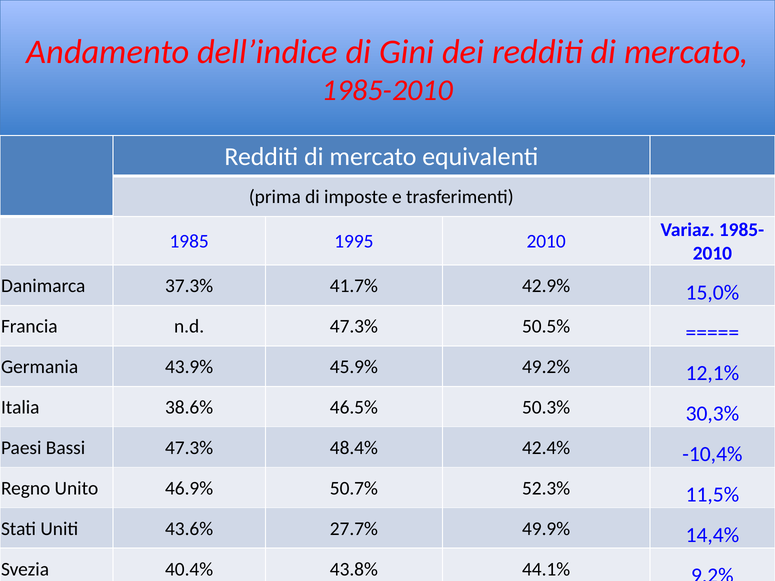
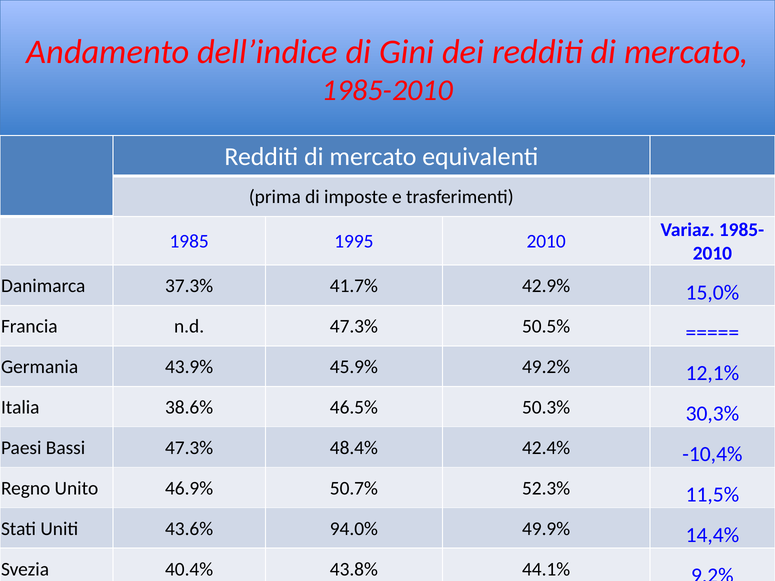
27.7%: 27.7% -> 94.0% (354, 529)
